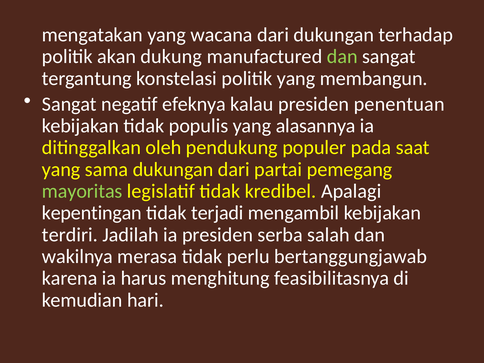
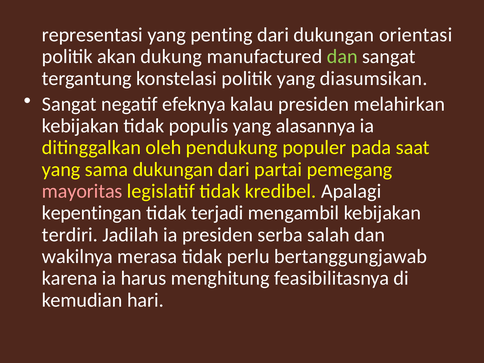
mengatakan: mengatakan -> representasi (92, 35)
wacana: wacana -> penting (222, 35)
terhadap: terhadap -> orientasi (416, 35)
membangun: membangun -> diasumsikan (374, 78)
penentuan: penentuan -> melahirkan (399, 104)
mayoritas colour: light green -> pink (82, 191)
